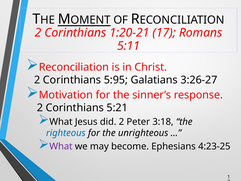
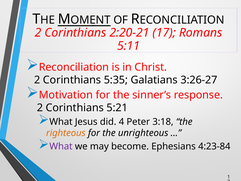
1:20-21: 1:20-21 -> 2:20-21 (129, 33)
5:95: 5:95 -> 5:35 (116, 80)
did 2: 2 -> 4 (121, 122)
righteous colour: blue -> orange (66, 133)
4:23-25: 4:23-25 -> 4:23-84 (214, 146)
